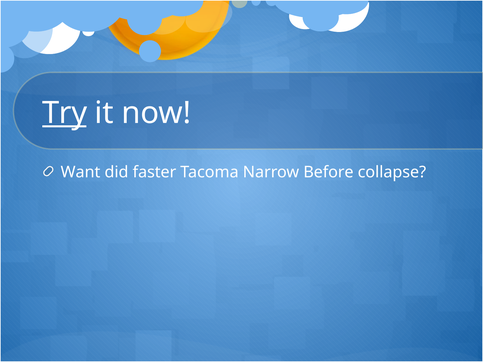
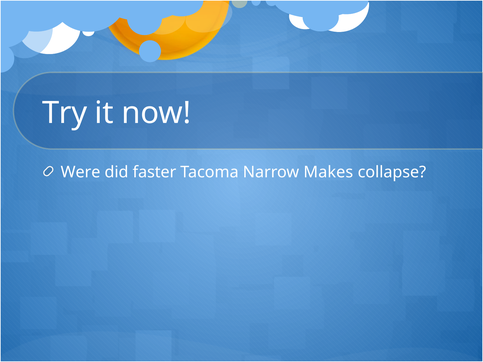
Try underline: present -> none (65, 113)
Want: Want -> Were (80, 172)
Before: Before -> Makes (328, 172)
